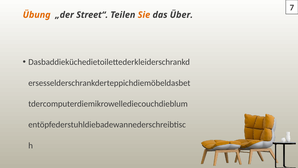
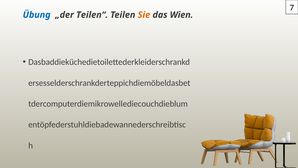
Übung colour: orange -> blue (37, 15)
Street“: Street“ -> Teilen“ (92, 15)
Über: Über -> Wien (181, 15)
